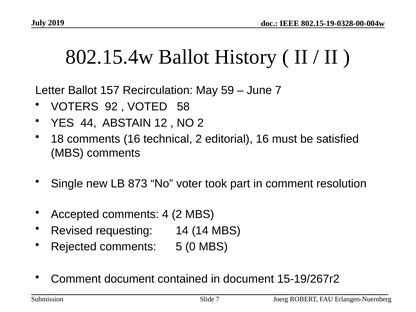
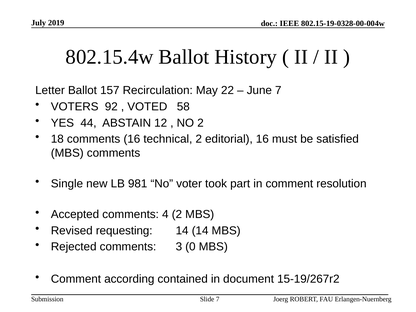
59: 59 -> 22 (227, 90)
873: 873 -> 981 (138, 184)
5: 5 -> 3 (179, 247)
Comment document: document -> according (129, 279)
